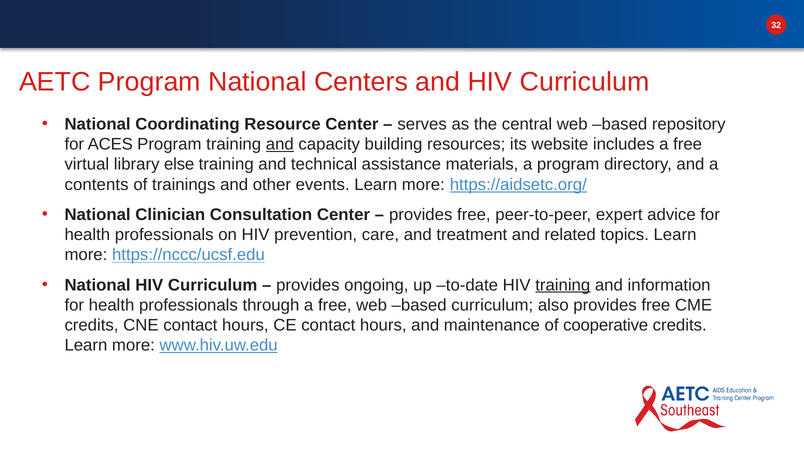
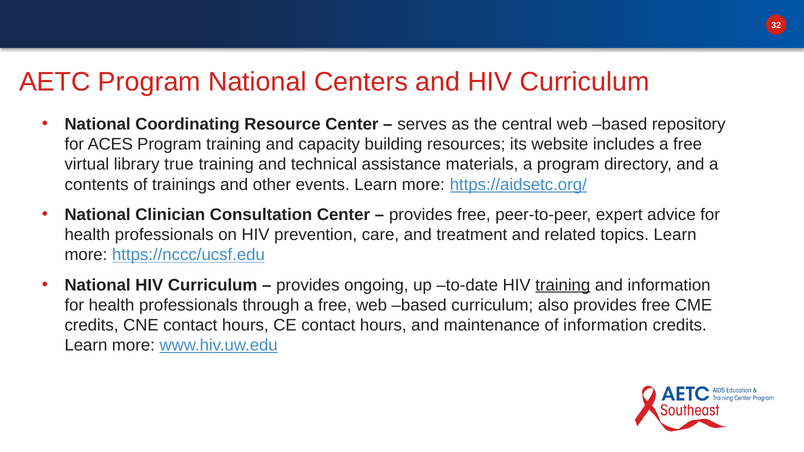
and underline: present -> none (280, 144)
else: else -> true (179, 165)
of cooperative: cooperative -> information (606, 325)
